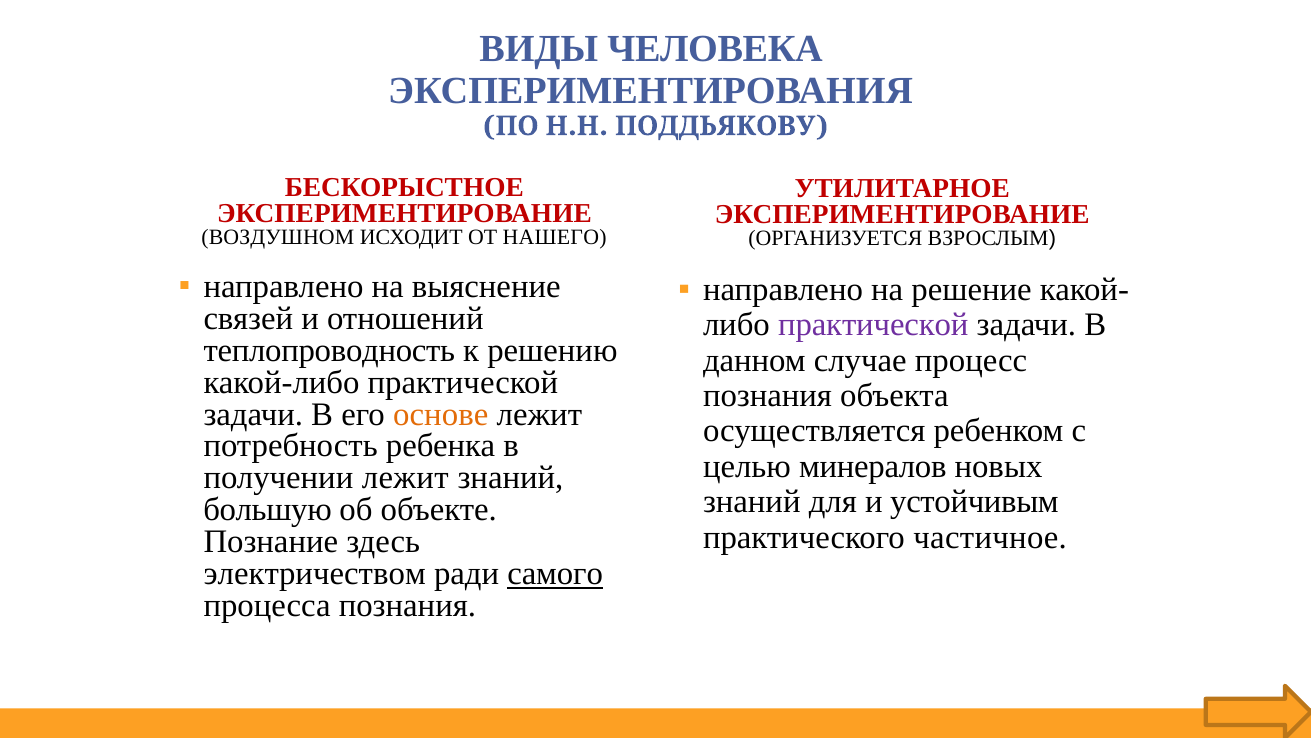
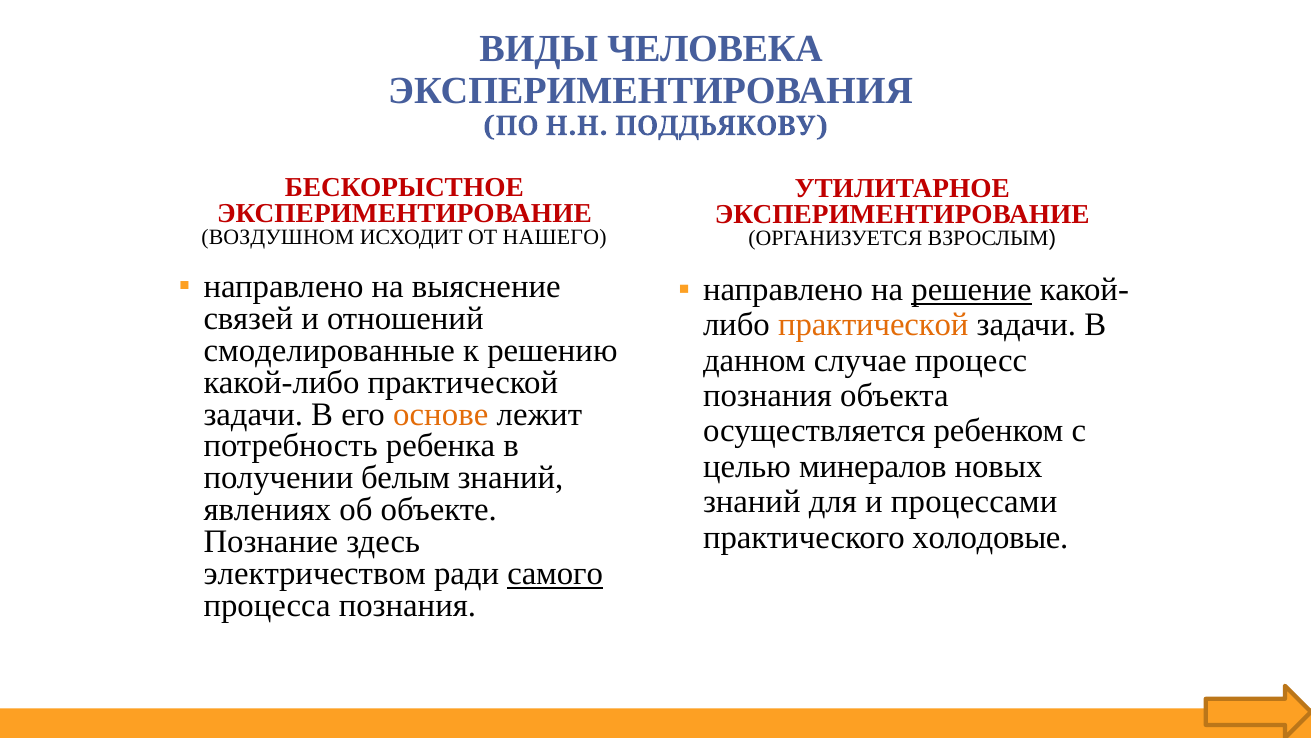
решение underline: none -> present (972, 289)
практической colour: purple -> orange (873, 325)
теплопроводность: теплопроводность -> смоделированные (329, 350)
получении лежит: лежит -> белым (406, 478)
устойчивым: устойчивым -> процессами (974, 502)
большую: большую -> явлениях (267, 509)
частичное: частичное -> холодовые (990, 537)
